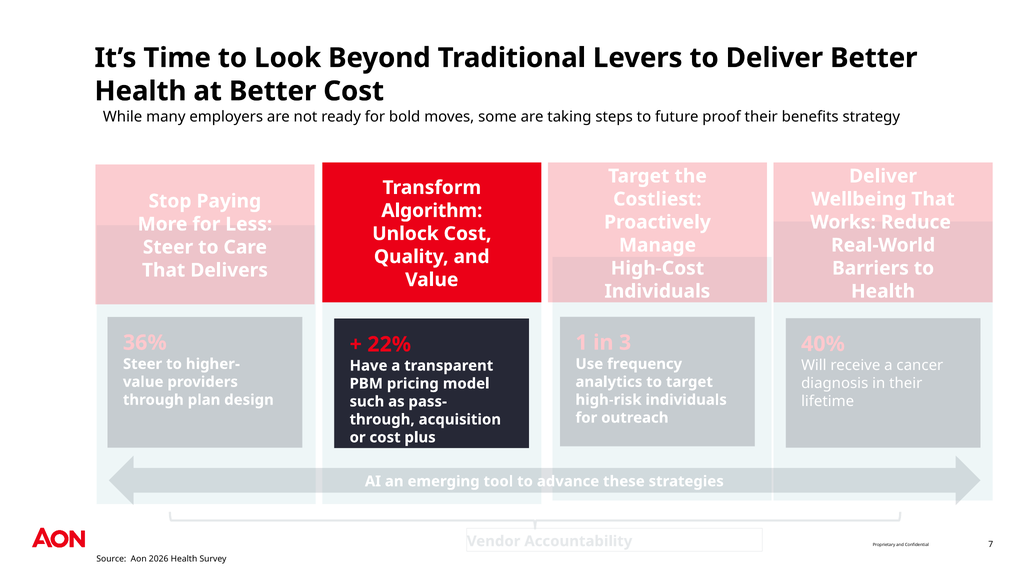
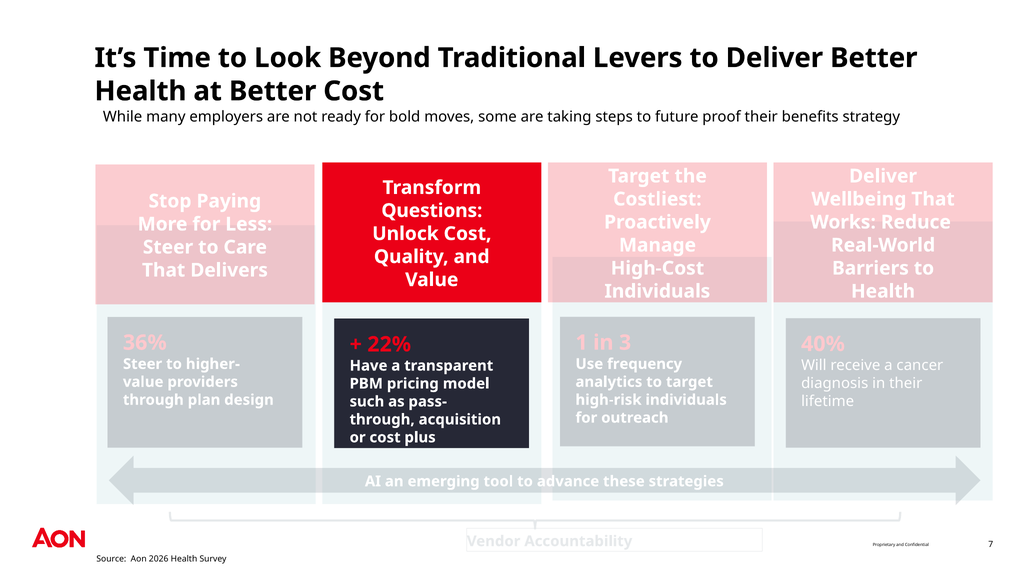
Algorithm: Algorithm -> Questions (432, 211)
